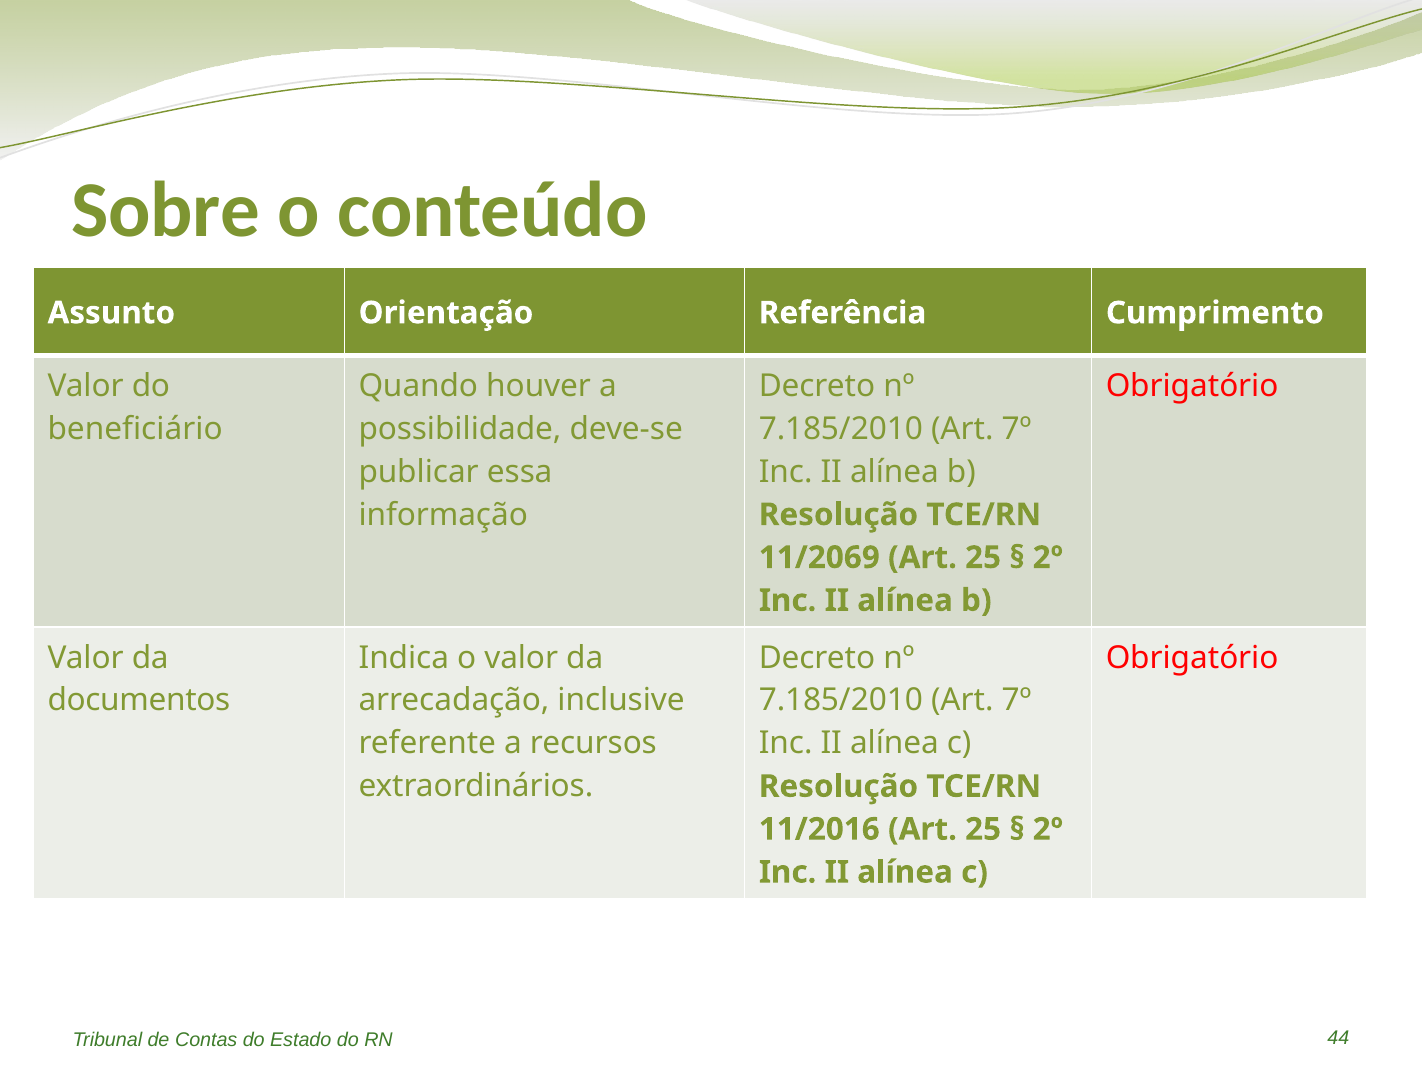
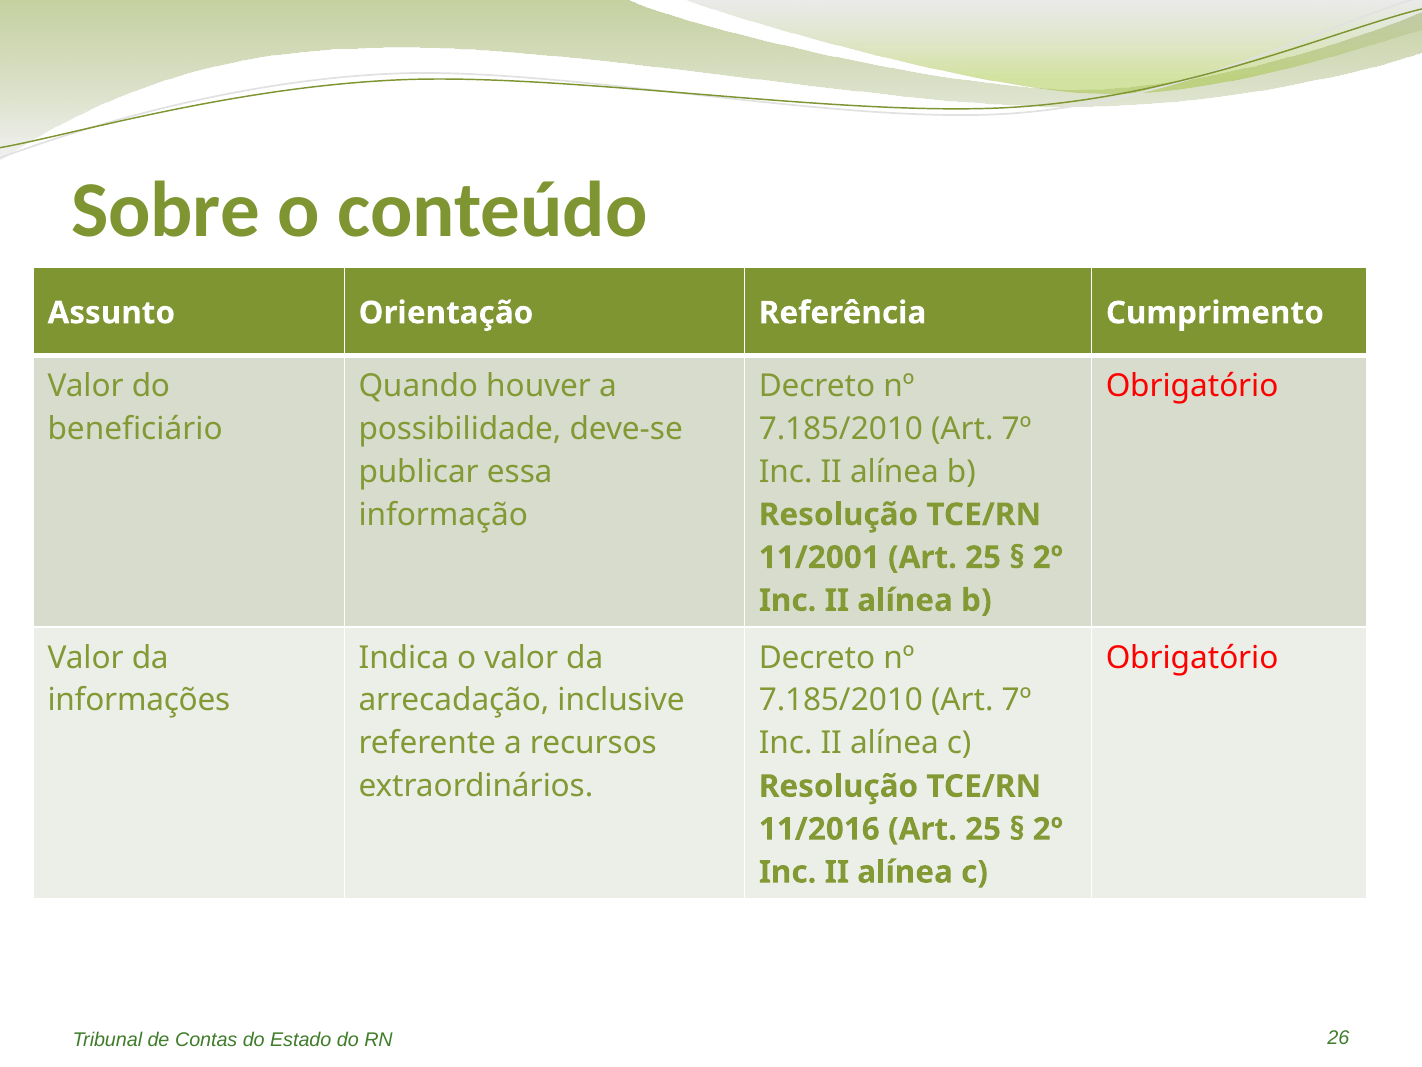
11/2069: 11/2069 -> 11/2001 (819, 557)
documentos: documentos -> informações (139, 700)
44: 44 -> 26 (1338, 1038)
